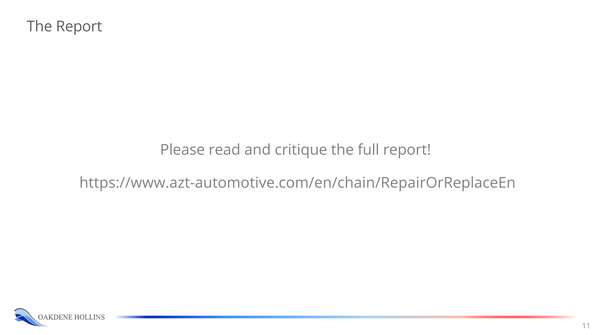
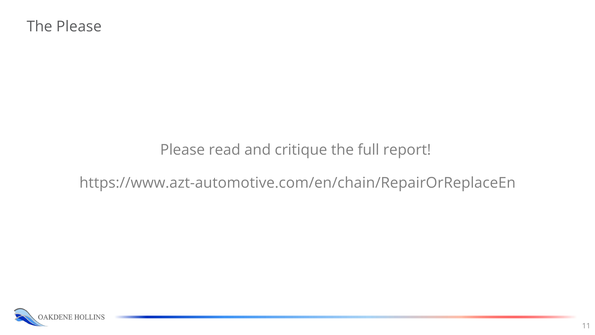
The Report: Report -> Please (79, 27)
